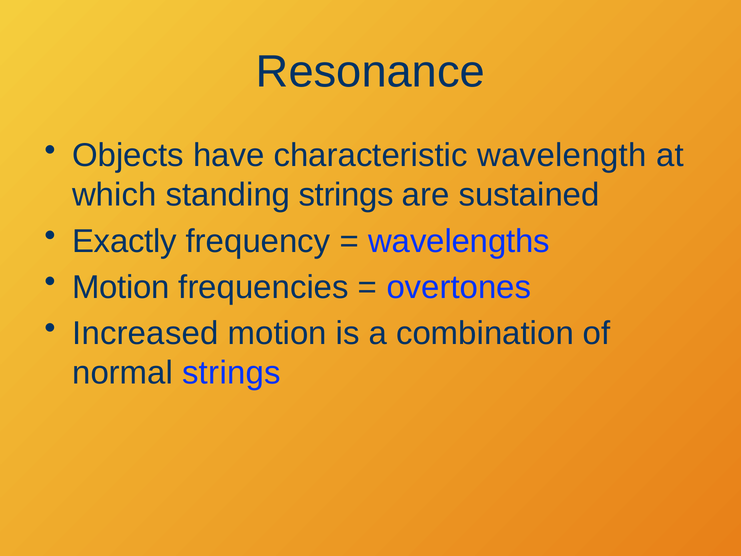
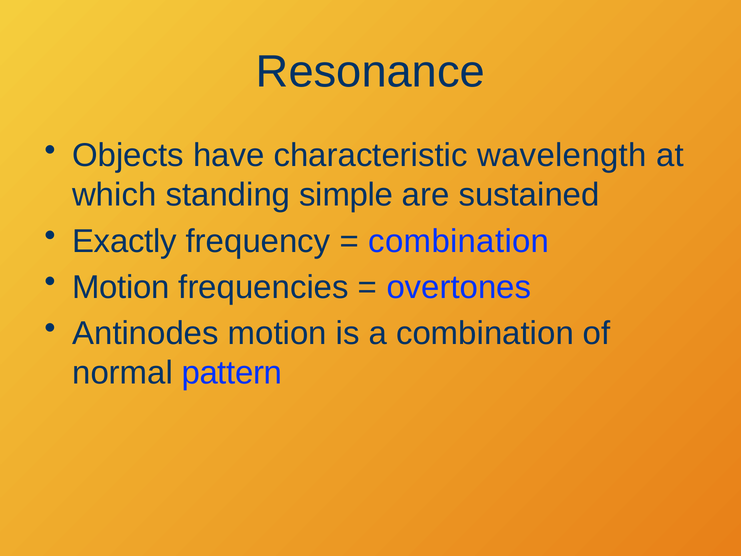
standing strings: strings -> simple (346, 195)
wavelengths: wavelengths -> combination (459, 241)
Increased: Increased -> Antinodes (145, 333)
normal strings: strings -> pattern (232, 373)
